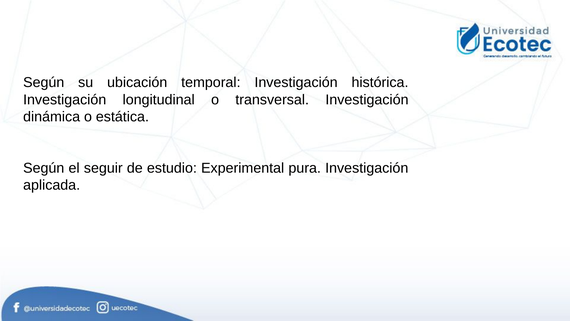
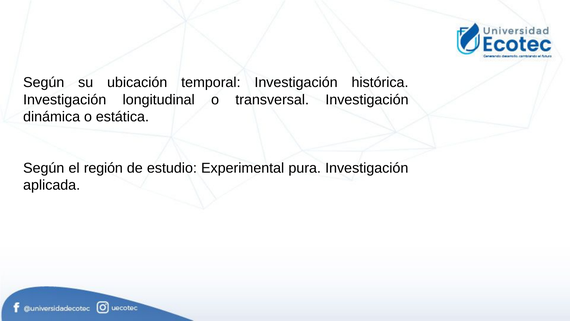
seguir: seguir -> región (103, 168)
